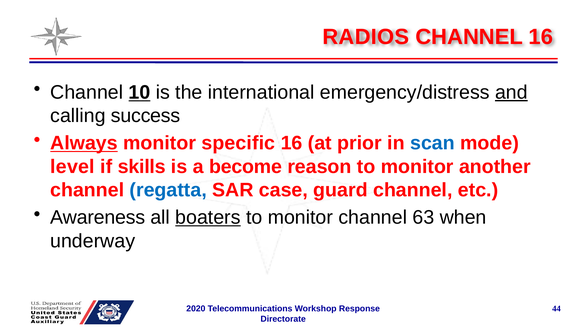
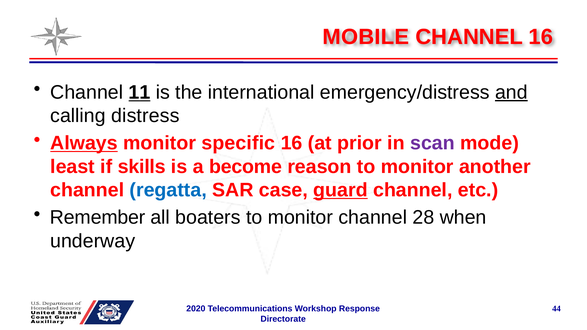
RADIOS: RADIOS -> MOBILE (366, 37)
10: 10 -> 11 (139, 92)
success: success -> distress (145, 116)
scan colour: blue -> purple (432, 143)
level: level -> least (73, 167)
guard underline: none -> present (340, 190)
Awareness: Awareness -> Remember (98, 218)
boaters underline: present -> none (208, 218)
63: 63 -> 28 (423, 218)
